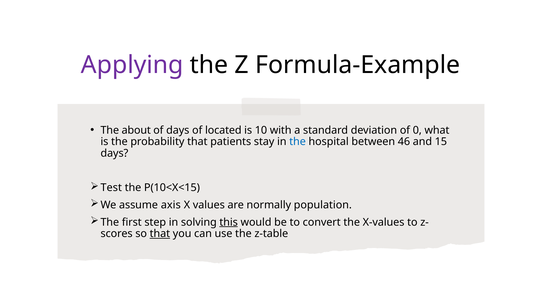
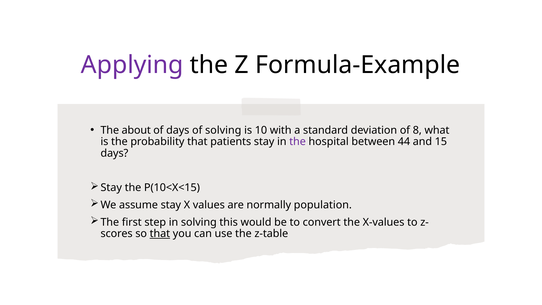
of located: located -> solving (223, 130)
0: 0 -> 8 (417, 130)
the colour: blue -> purple (298, 142)
46: 46 -> 44 (404, 142)
Test: Test -> Stay (111, 188)
assume axis: axis -> stay (171, 205)
this underline: present -> none (229, 222)
